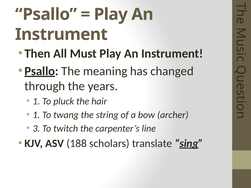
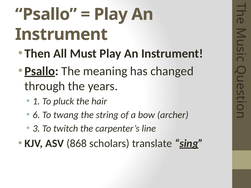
1: 1 -> 6 (36, 115)
188: 188 -> 868 (77, 144)
